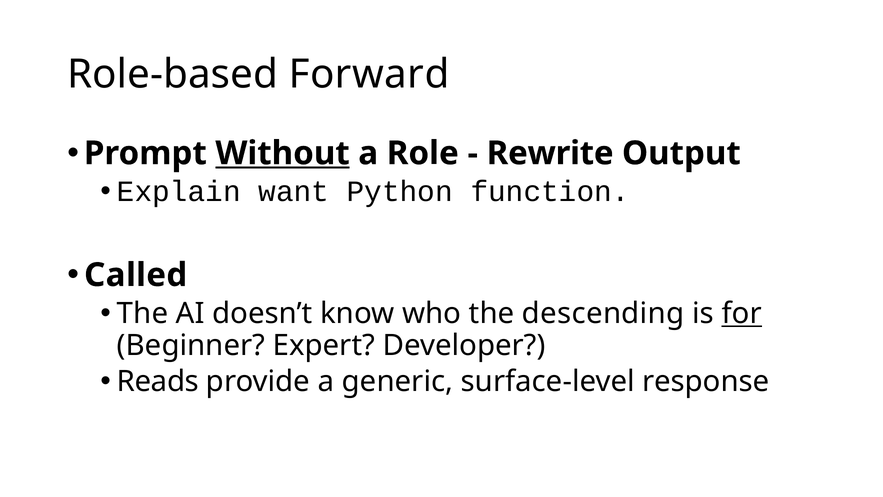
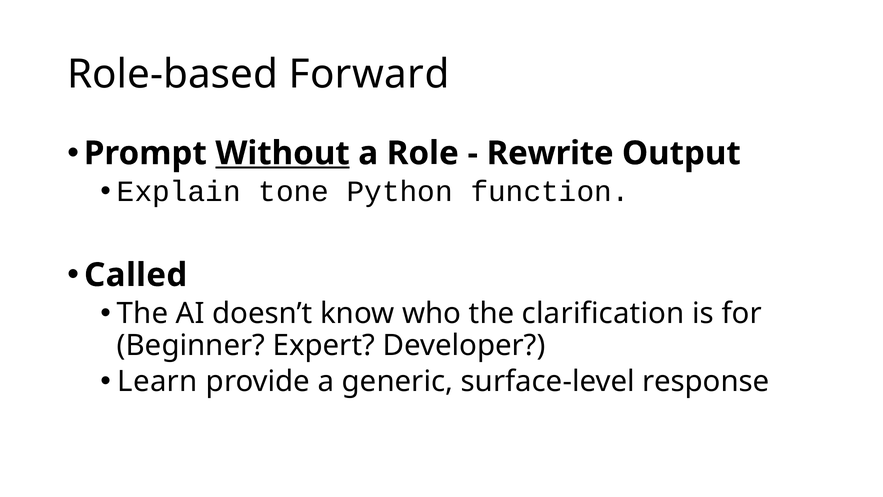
want: want -> tone (294, 192)
descending: descending -> clarification (603, 313)
for underline: present -> none (742, 313)
Reads: Reads -> Learn (157, 382)
